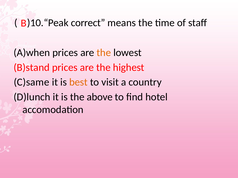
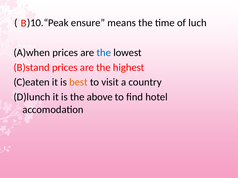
correct: correct -> ensure (88, 23)
staff: staff -> luch (198, 23)
the colour: orange -> blue (104, 53)
C)same: C)same -> C)eaten (32, 82)
